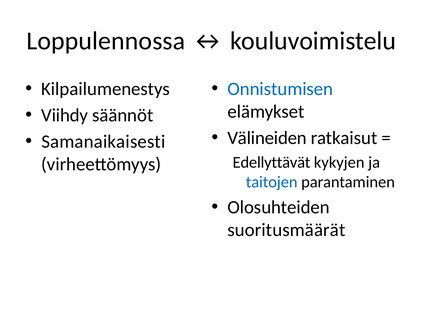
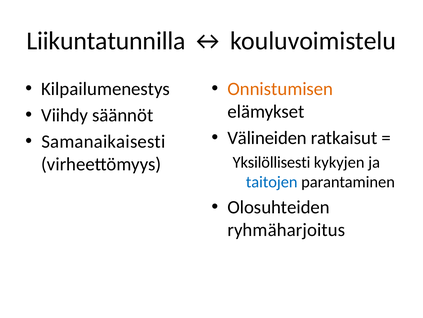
Loppulennossa: Loppulennossa -> Liikuntatunnilla (106, 41)
Onnistumisen colour: blue -> orange (280, 89)
Edellyttävät: Edellyttävät -> Yksilöllisesti (272, 162)
suoritusmäärät: suoritusmäärät -> ryhmäharjoitus (286, 229)
